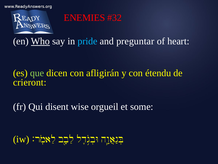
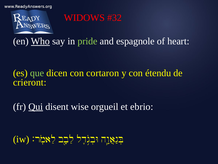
ENEMIES: ENEMIES -> WIDOWS (84, 18)
pride colour: light blue -> light green (87, 41)
preguntar: preguntar -> espagnole (135, 41)
afligirán: afligirán -> cortaron (103, 73)
Qui underline: none -> present (36, 106)
some: some -> ebrio (142, 106)
